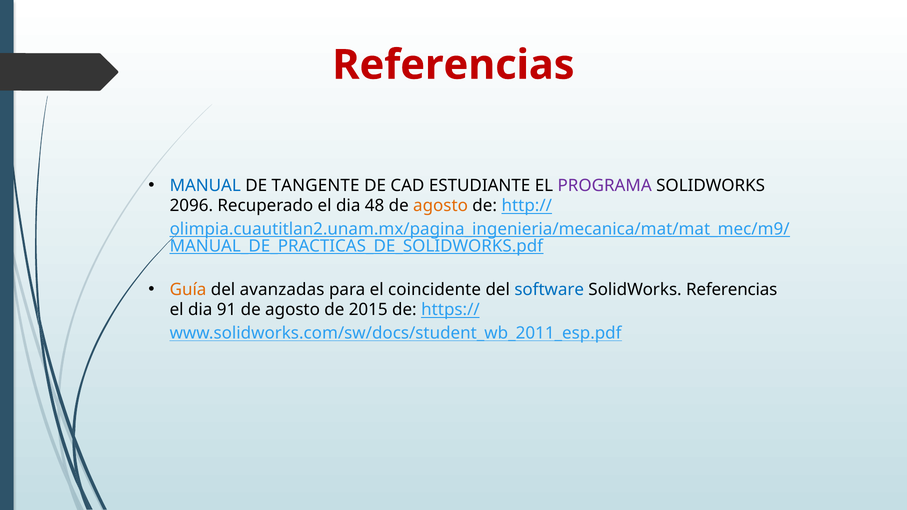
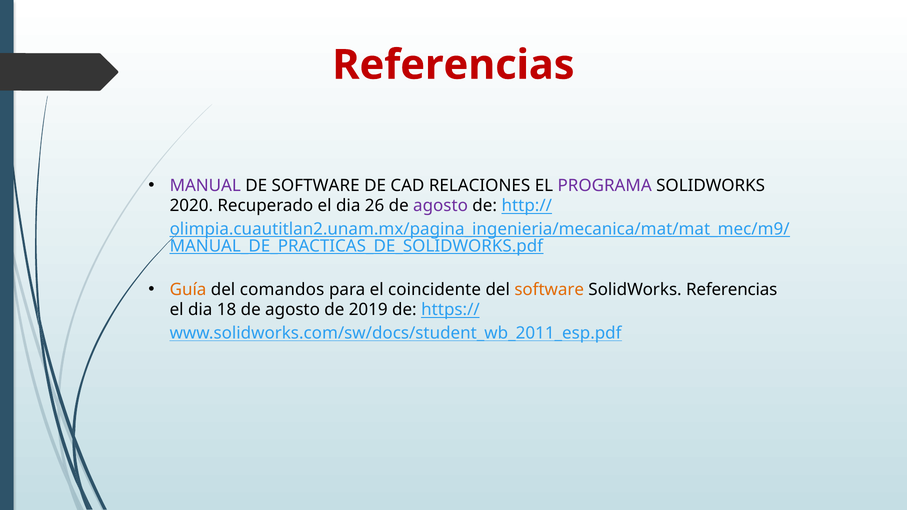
MANUAL colour: blue -> purple (205, 185)
DE TANGENTE: TANGENTE -> SOFTWARE (316, 185)
ESTUDIANTE: ESTUDIANTE -> RELACIONES (480, 185)
2096: 2096 -> 2020 (191, 206)
48: 48 -> 26 (375, 206)
agosto colour: orange -> purple (441, 206)
avanzadas: avanzadas -> comandos (282, 290)
software colour: blue -> orange (549, 290)
91: 91 -> 18 (227, 310)
2015: 2015 -> 2019 (368, 310)
